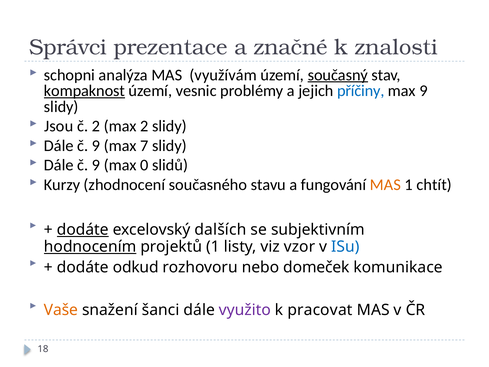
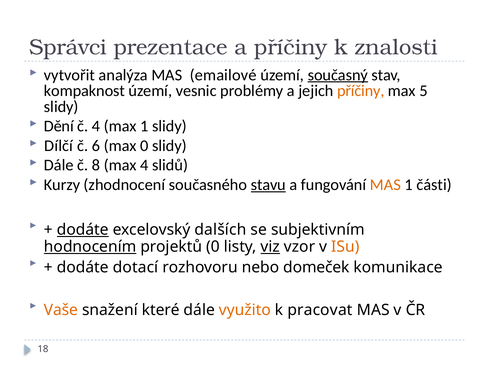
a značné: značné -> příčiny (291, 47)
schopni: schopni -> vytvořit (69, 75)
využívám: využívám -> emailové (223, 75)
kompaknost underline: present -> none (84, 91)
příčiny colour: blue -> orange (361, 91)
max 9: 9 -> 5 (424, 91)
Jsou: Jsou -> Dění (59, 126)
č 2: 2 -> 4 (96, 126)
max 2: 2 -> 1 (144, 126)
Dále: Dále -> Dílčí (59, 146)
9: 9 -> 6 (96, 146)
max 7: 7 -> 0 (144, 146)
9: 9 -> 8 (96, 165)
max 0: 0 -> 4 (144, 165)
stavu underline: none -> present (268, 185)
chtít: chtít -> části (434, 185)
projektů 1: 1 -> 0 (213, 247)
viz underline: none -> present (270, 247)
ISu colour: blue -> orange (345, 247)
odkud: odkud -> dotací (136, 267)
šanci: šanci -> které (161, 310)
využito colour: purple -> orange (245, 310)
